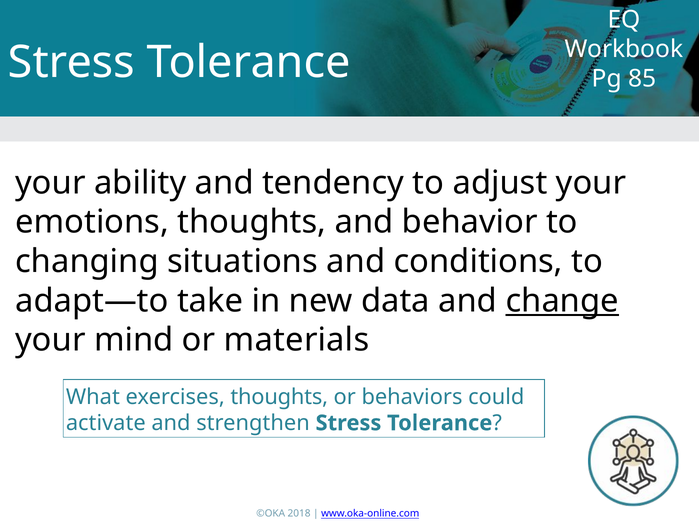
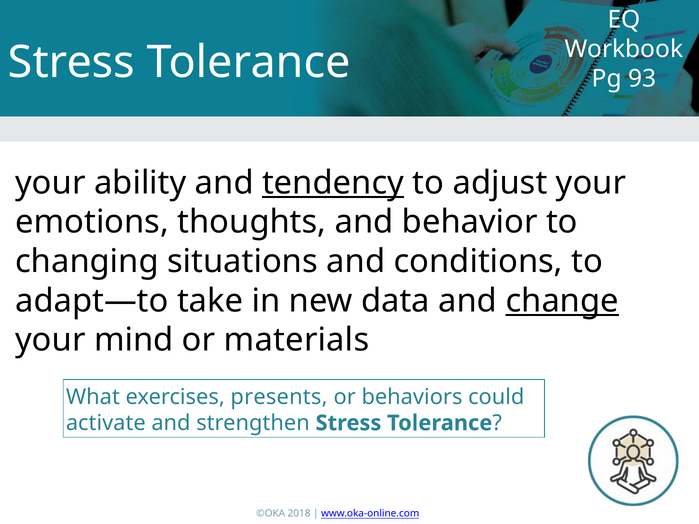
85: 85 -> 93 (642, 79)
tendency underline: none -> present (333, 183)
exercises thoughts: thoughts -> presents (279, 397)
